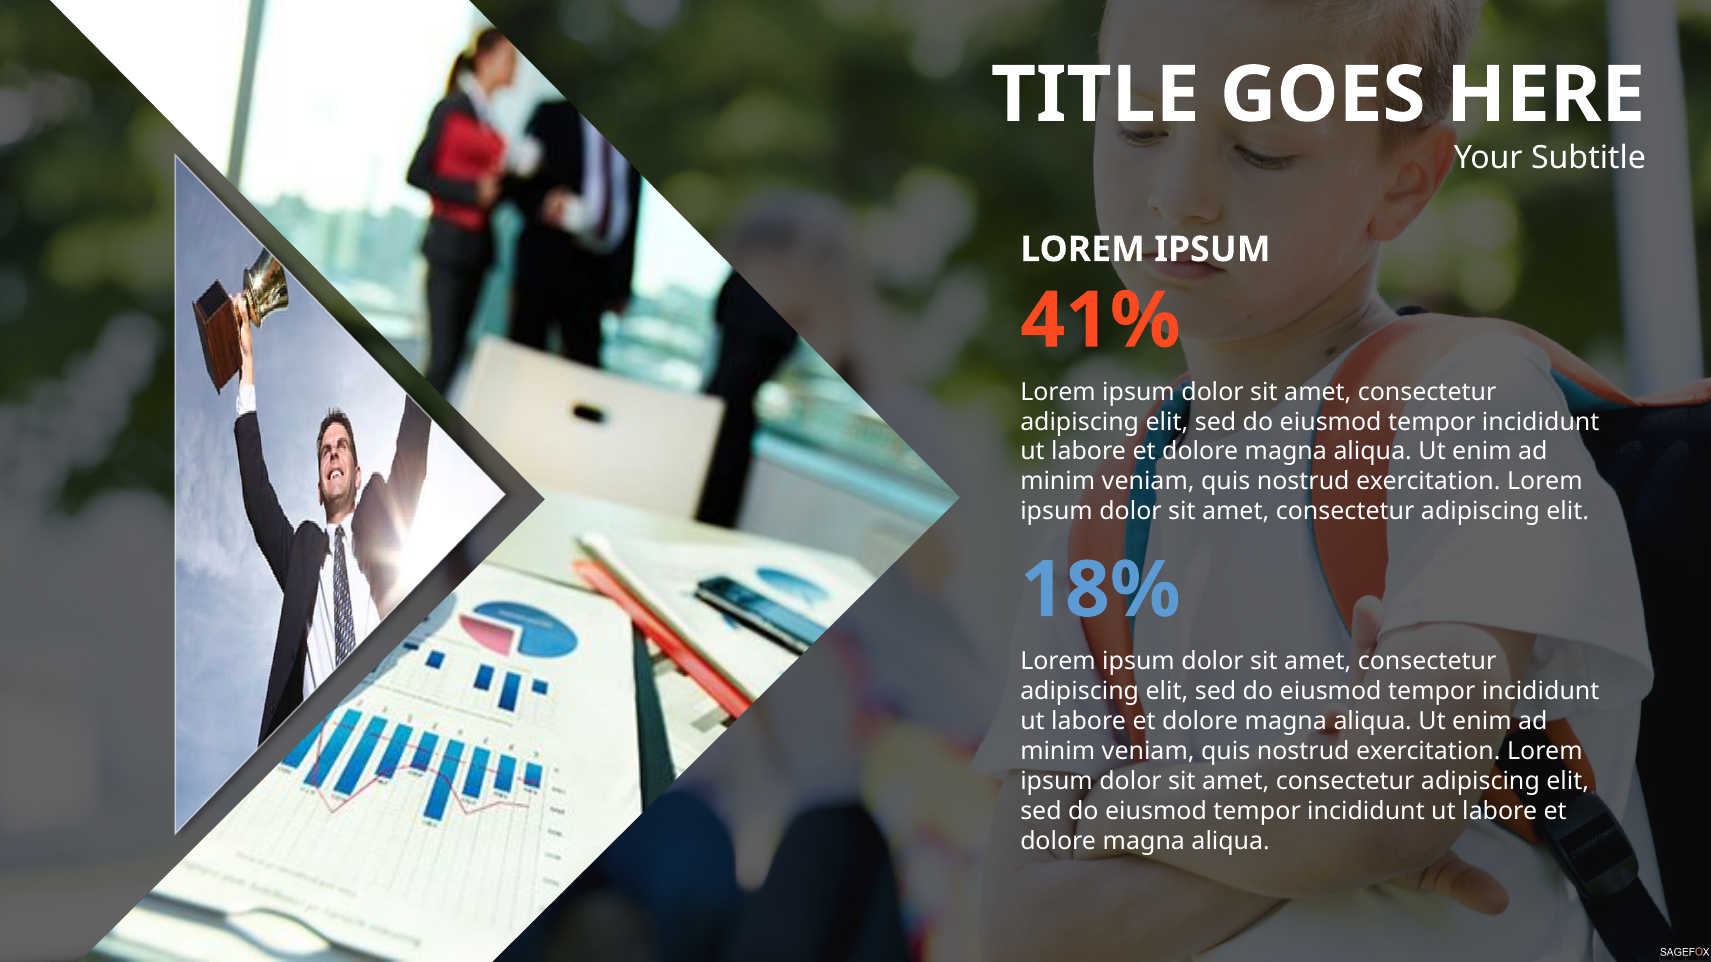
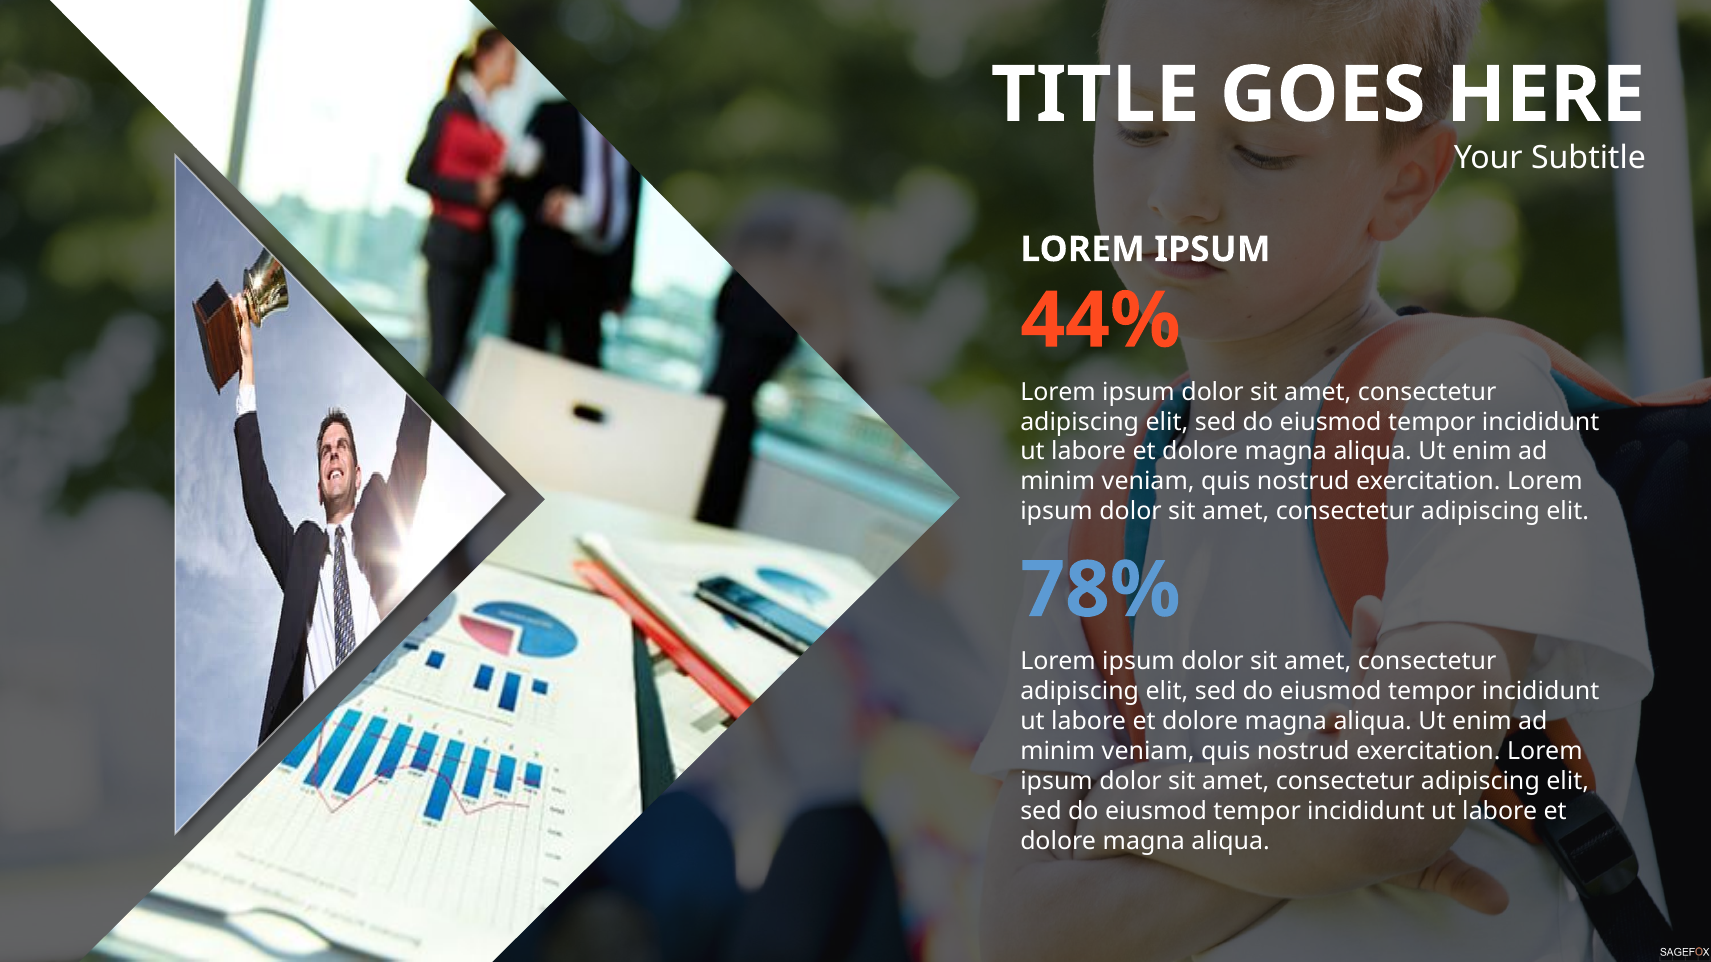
41%: 41% -> 44% (1100, 321)
18%: 18% -> 78% (1100, 590)
